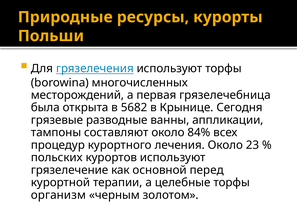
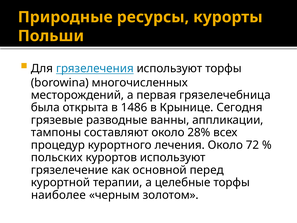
5682: 5682 -> 1486 (134, 107)
84%: 84% -> 28% (199, 132)
23: 23 -> 72 (252, 145)
организм: организм -> наиболее (58, 195)
